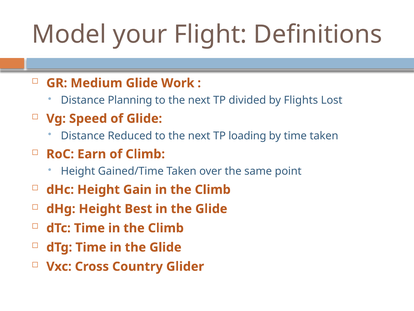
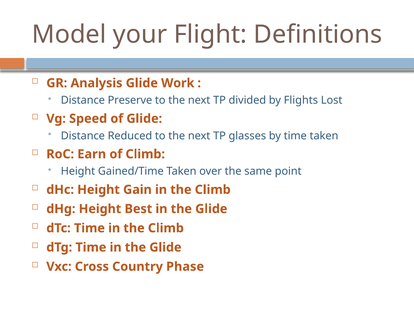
Medium: Medium -> Analysis (96, 83)
Planning: Planning -> Preserve (130, 100)
loading: loading -> glasses (247, 136)
Glider: Glider -> Phase (185, 266)
